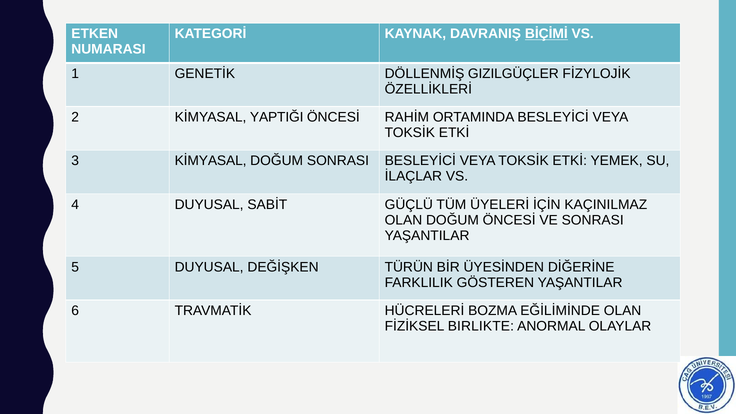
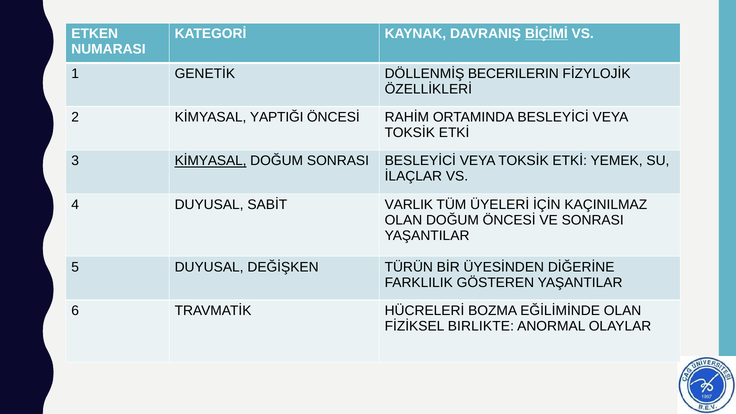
GIZILGÜÇLER: GIZILGÜÇLER -> BECERILERIN (513, 74)
KİMYASAL underline: none -> present (211, 161)
GÜÇLÜ: GÜÇLÜ -> VARLIK (409, 205)
